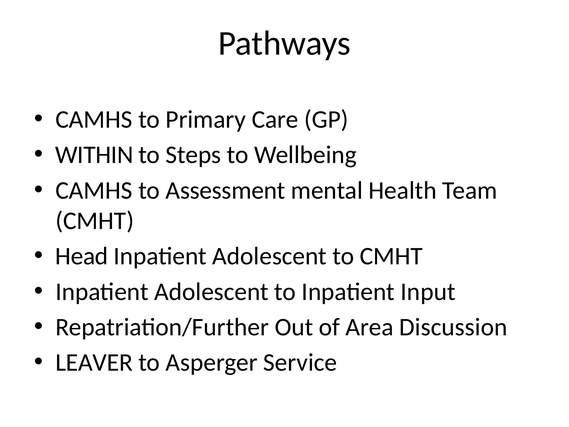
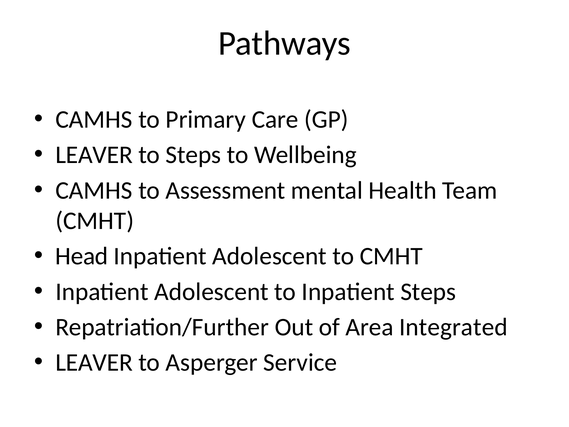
WITHIN: WITHIN -> LEAVER (94, 155)
Inpatient Input: Input -> Steps (428, 292)
Discussion: Discussion -> Integrated (453, 327)
